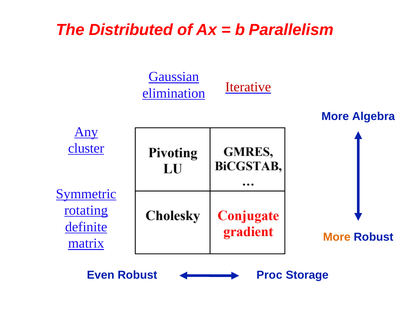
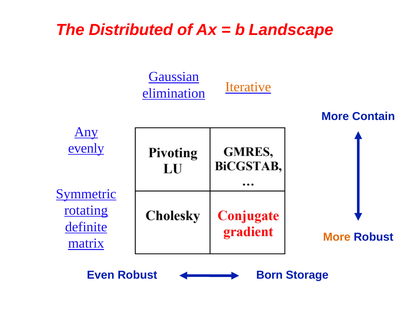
Parallelism: Parallelism -> Landscape (291, 30)
Iterative colour: red -> orange (248, 87)
Algebra: Algebra -> Contain (374, 117)
cluster: cluster -> evenly (86, 149)
Proc: Proc -> Born (269, 275)
